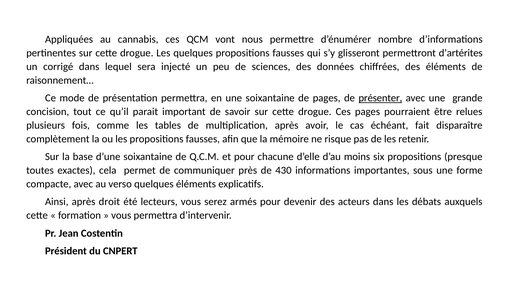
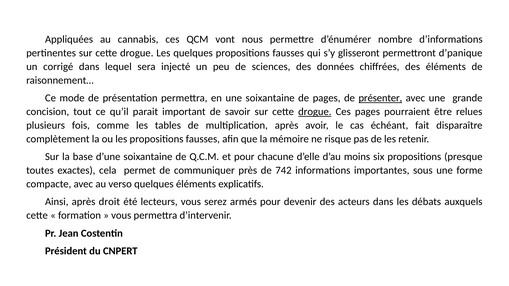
d’artérites: d’artérites -> d’panique (461, 53)
drogue underline: none -> present (315, 112)
430: 430 -> 742 (283, 171)
